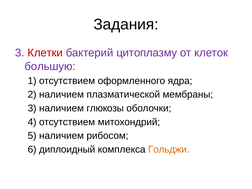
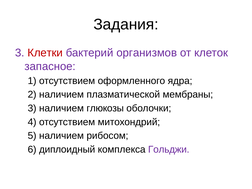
цитоплазму: цитоплазму -> организмов (147, 53)
большую: большую -> запасное (50, 66)
Гольджи colour: orange -> purple (169, 149)
